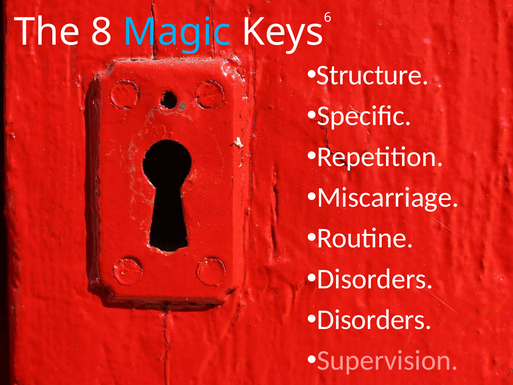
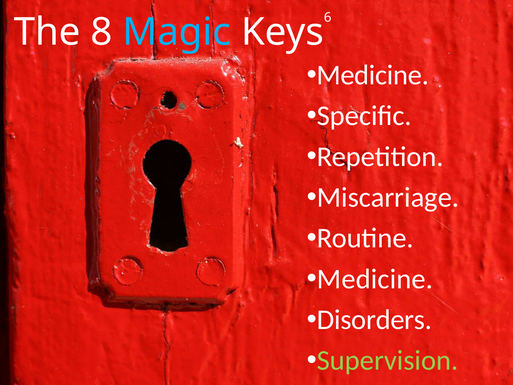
Structure: Structure -> Medicine (373, 75)
Disorders: Disorders -> Medicine (375, 279)
Supervision colour: pink -> light green (388, 360)
